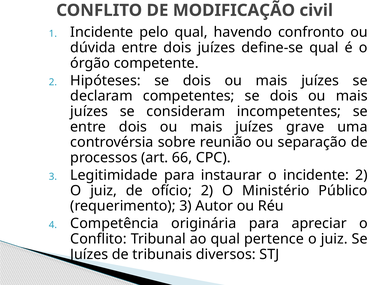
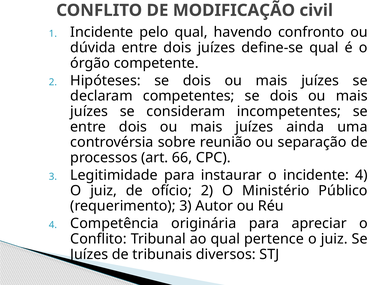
grave: grave -> ainda (305, 127)
incidente 2: 2 -> 4 (361, 176)
